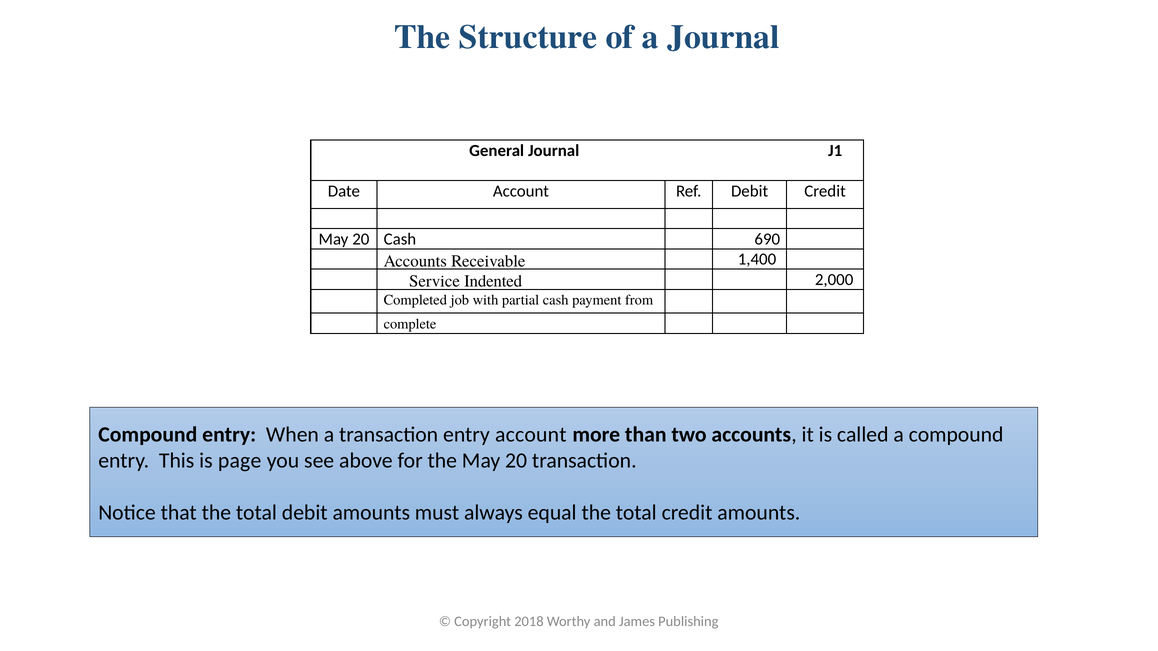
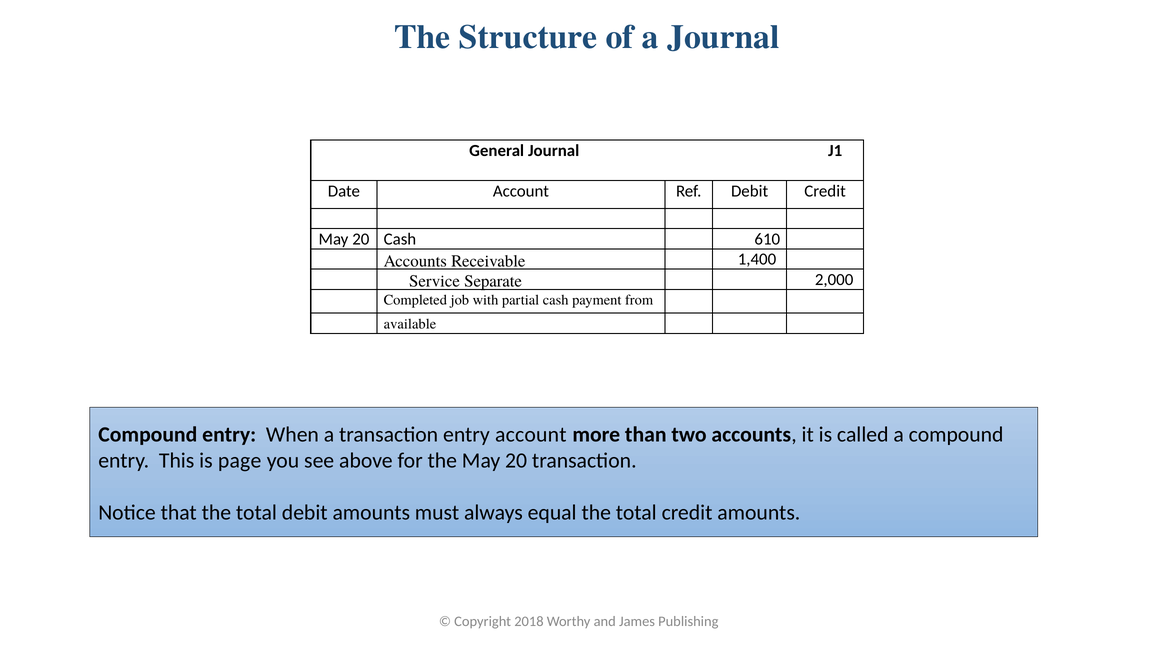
690: 690 -> 610 (767, 239)
Indented: Indented -> Separate (493, 282)
complete: complete -> available (410, 324)
